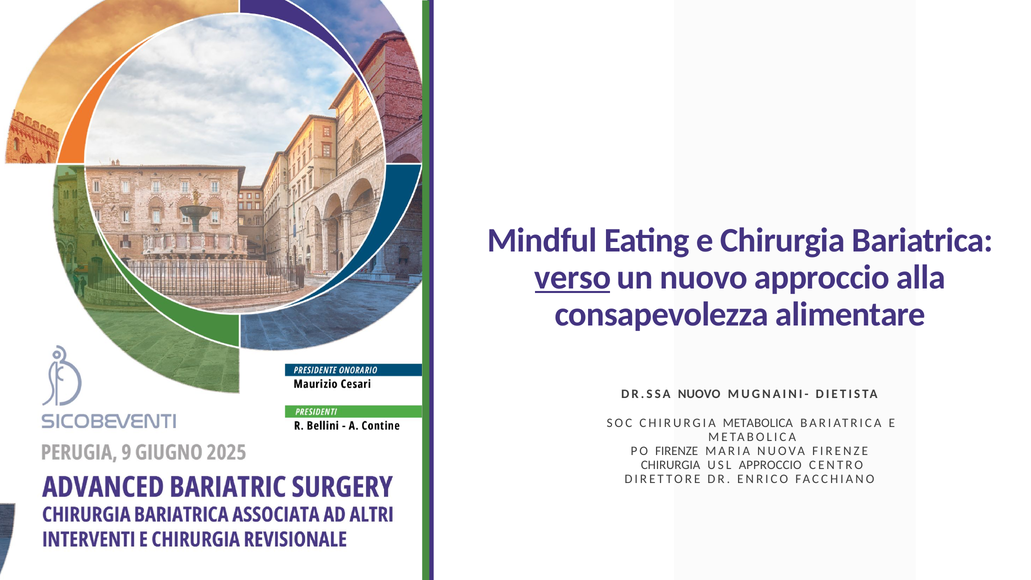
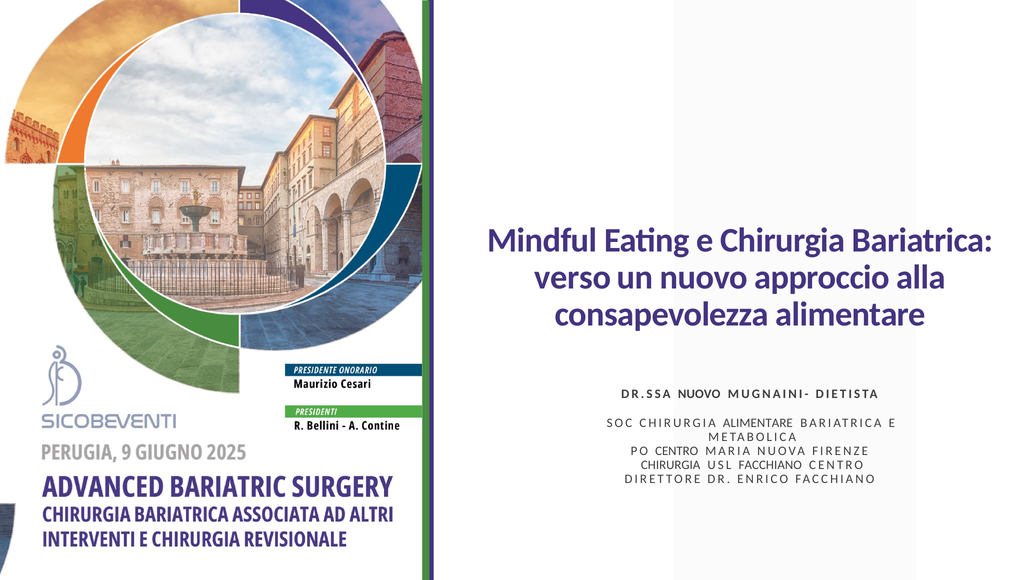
verso underline: present -> none (573, 277)
CHIRURGIA METABOLICA: METABOLICA -> ALIMENTARE (758, 423)
PO FIRENZE: FIRENZE -> CENTRO (677, 451)
USL APPROCCIO: APPROCCIO -> FACCHIANO (770, 465)
